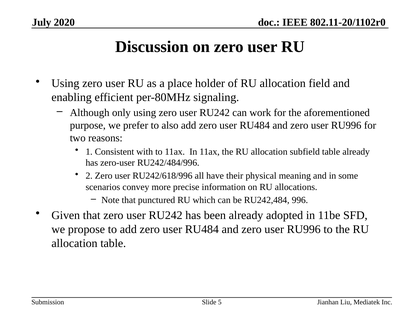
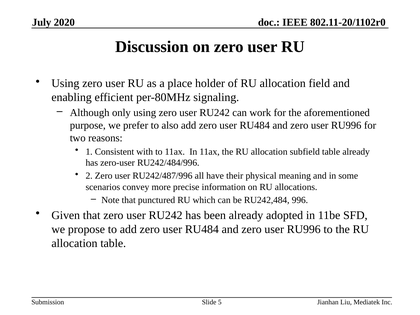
RU242/618/996: RU242/618/996 -> RU242/487/996 (163, 176)
